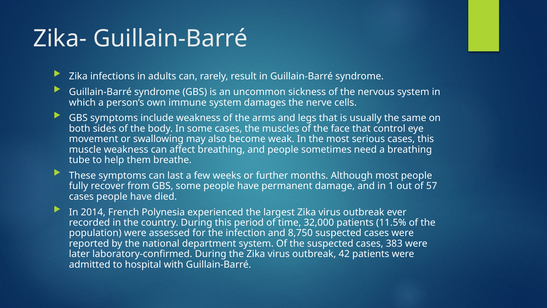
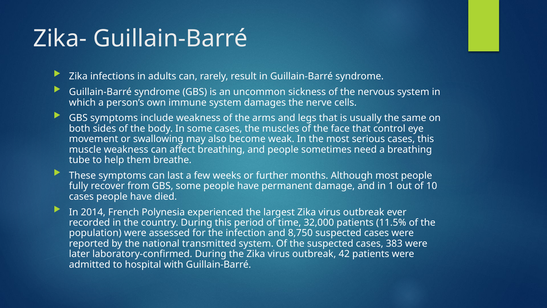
57: 57 -> 10 (432, 186)
department: department -> transmitted (209, 243)
